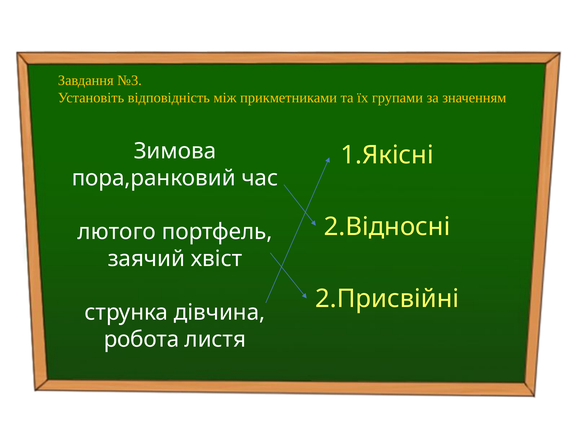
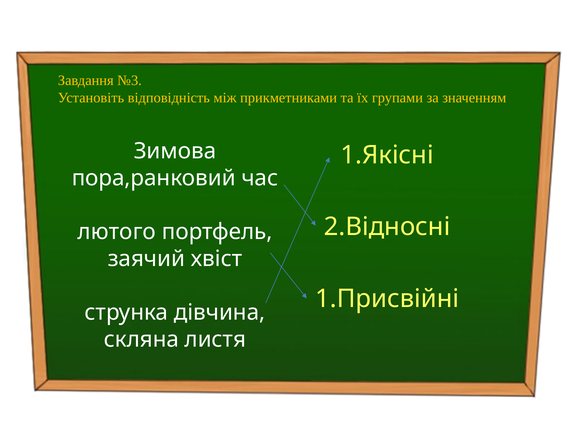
2.Присвійні: 2.Присвійні -> 1.Присвійні (387, 299)
робота: робота -> скляна (141, 339)
